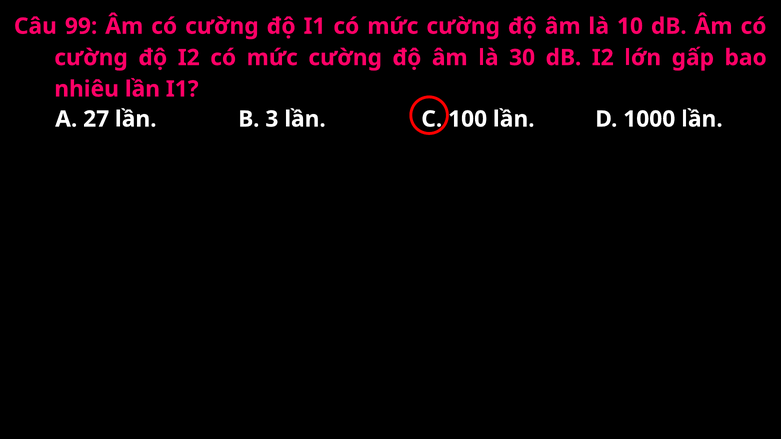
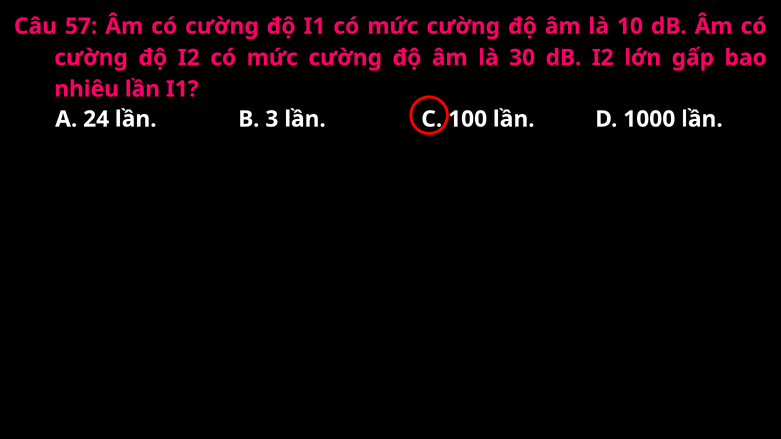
99: 99 -> 57 (81, 26)
27: 27 -> 24 (96, 119)
